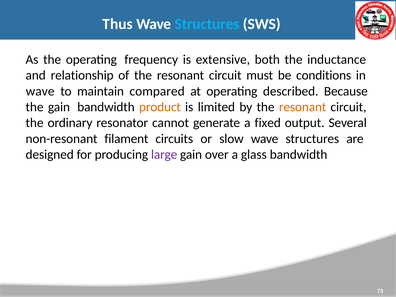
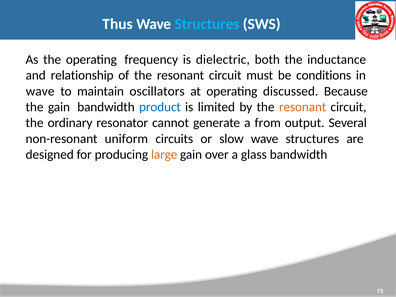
extensive: extensive -> dielectric (223, 59)
compared: compared -> oscillators (157, 91)
described: described -> discussed (291, 91)
product colour: orange -> blue (160, 107)
fixed: fixed -> from (268, 123)
filament: filament -> uniform (126, 139)
large colour: purple -> orange (164, 155)
